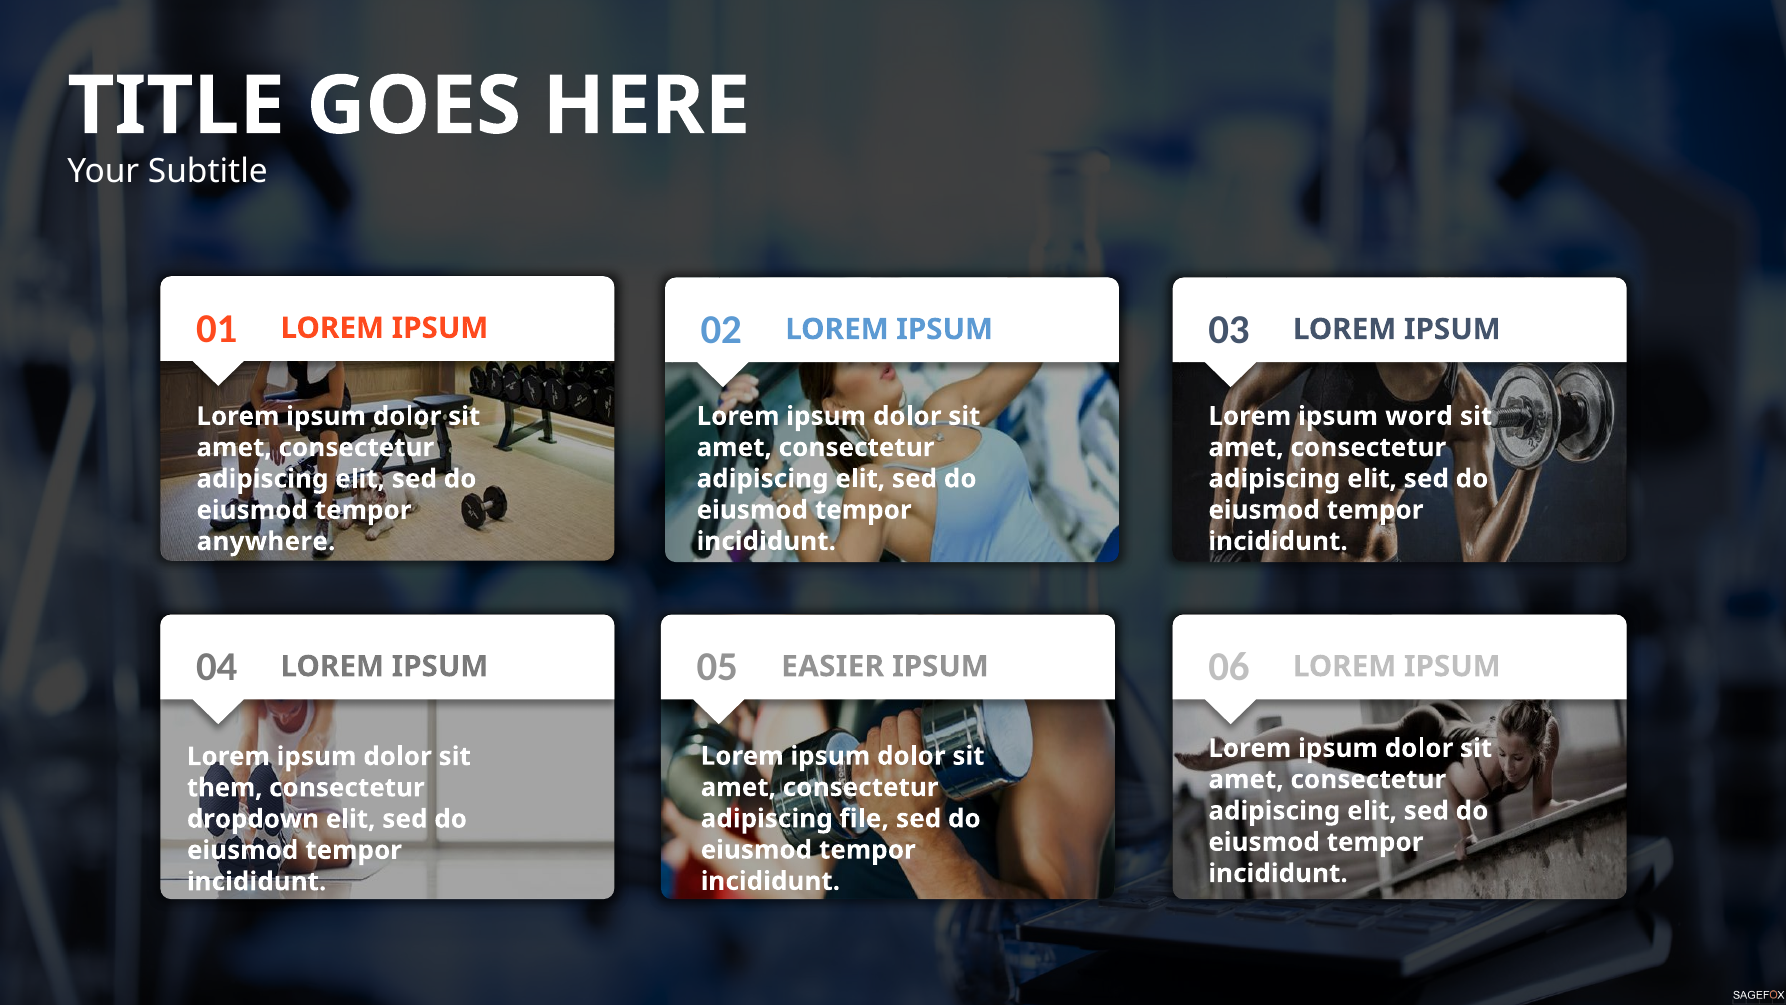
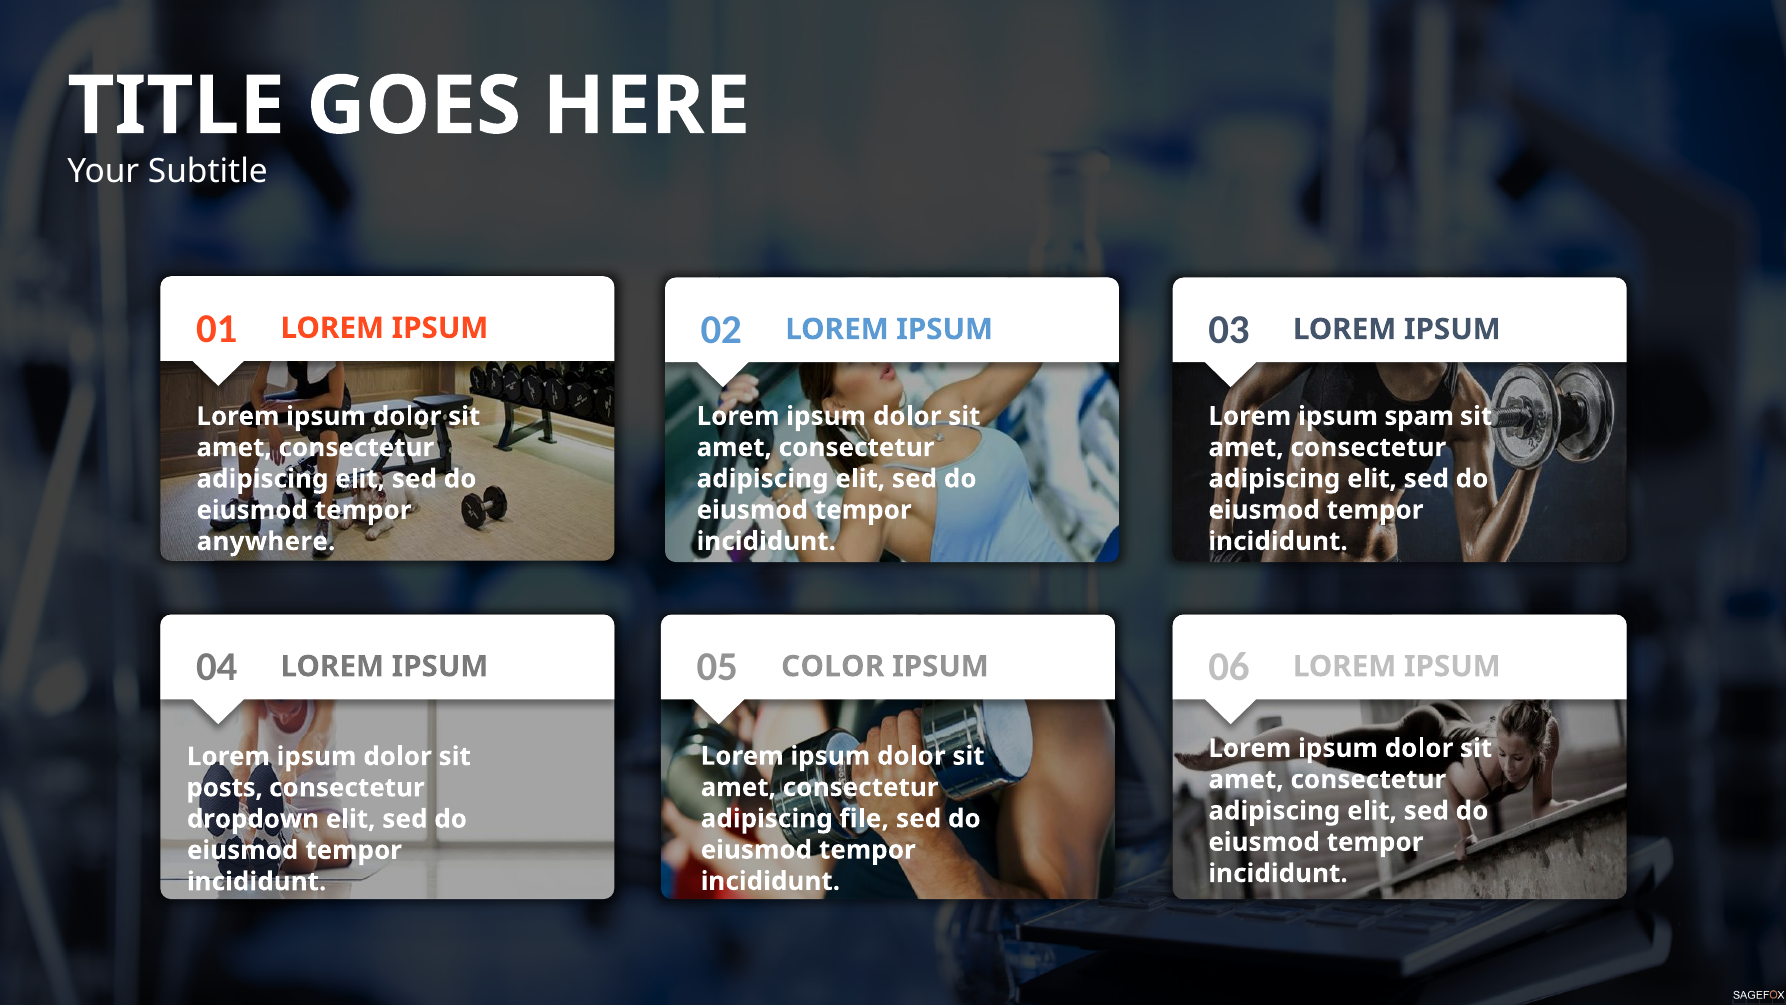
word: word -> spam (1419, 416)
EASIER: EASIER -> COLOR (833, 666)
them: them -> posts (225, 788)
